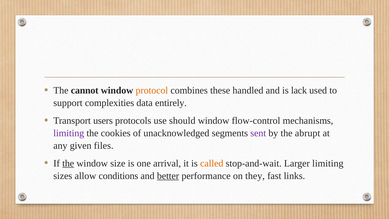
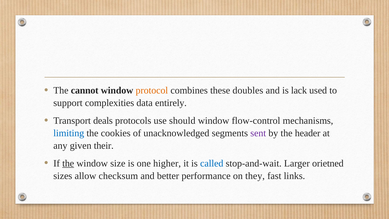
handled: handled -> doubles (248, 90)
users: users -> deals (103, 121)
limiting colour: purple -> blue (69, 133)
abrupt: abrupt -> header (308, 133)
files: files -> their (104, 146)
arrival: arrival -> higher (167, 163)
called colour: orange -> blue (212, 163)
Larger limiting: limiting -> orietned (328, 163)
conditions: conditions -> checksum (118, 176)
better underline: present -> none (168, 176)
